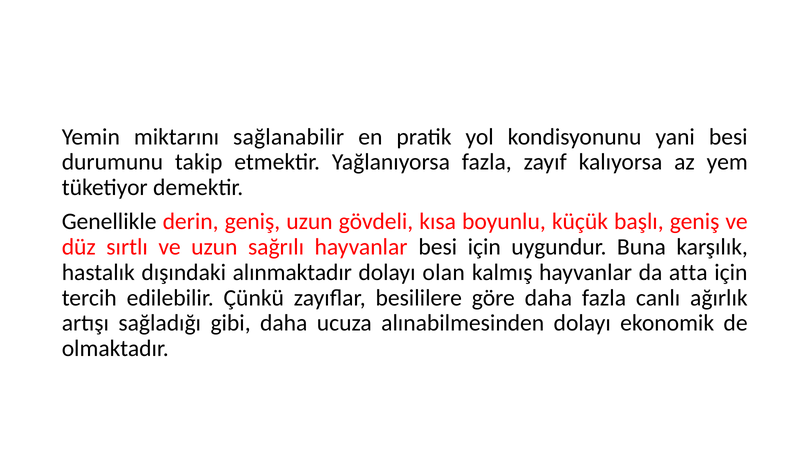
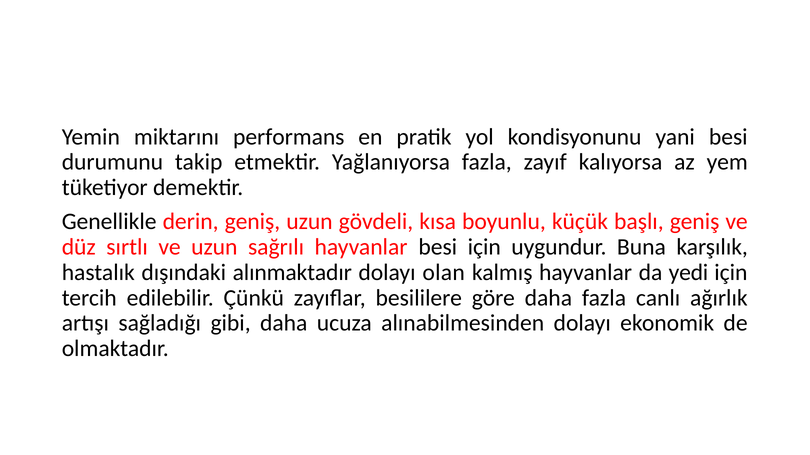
sağlanabilir: sağlanabilir -> performans (289, 137)
atta: atta -> yedi (688, 273)
